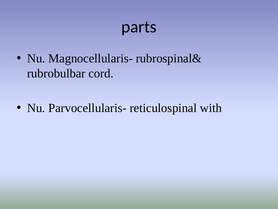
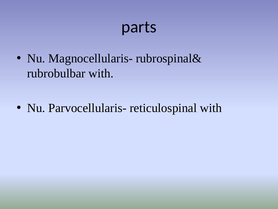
rubrobulbar cord: cord -> with (101, 73)
